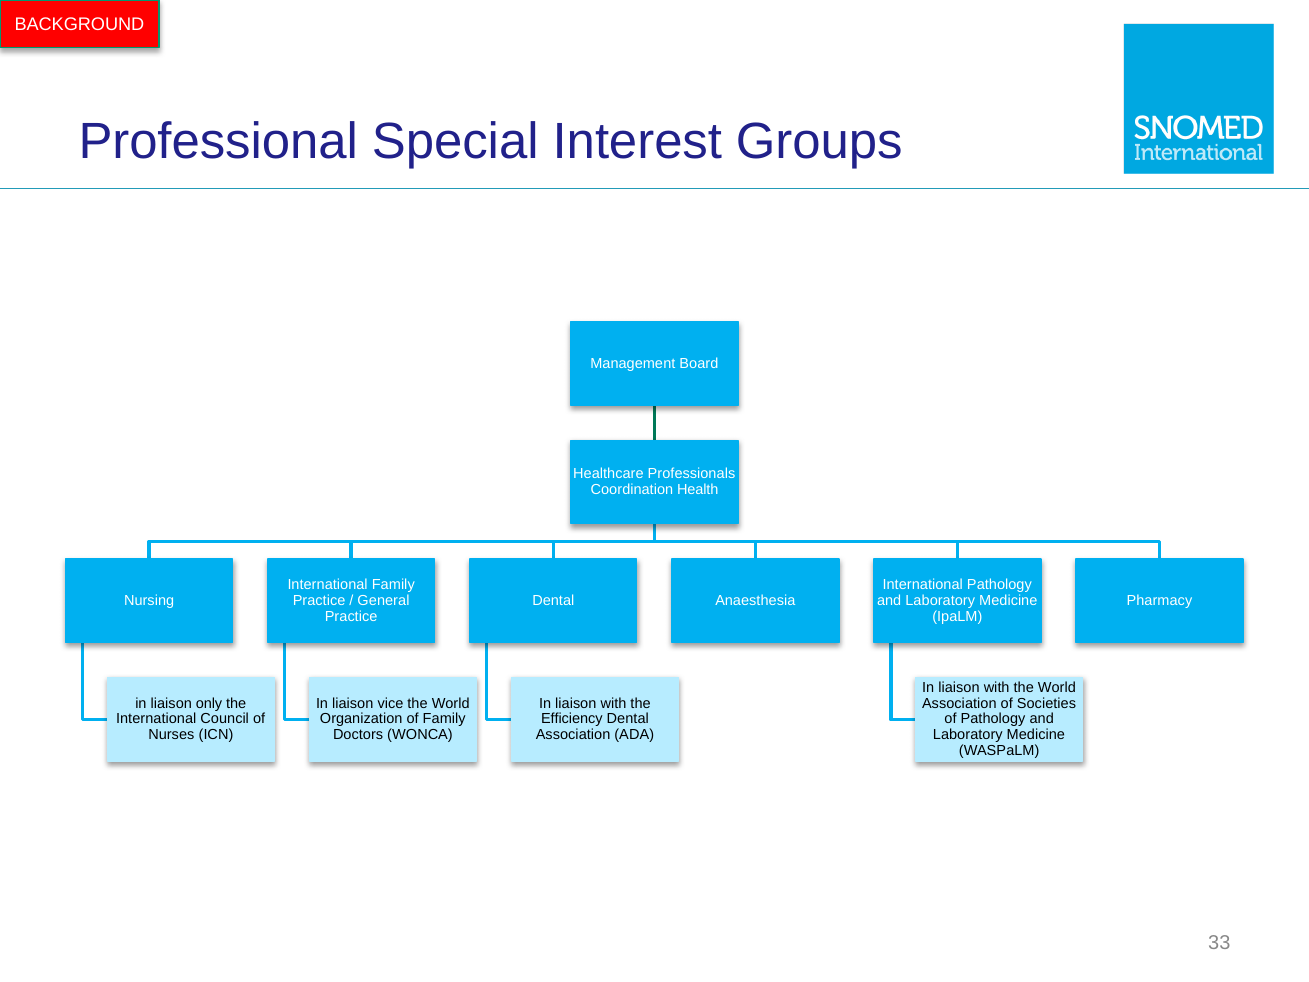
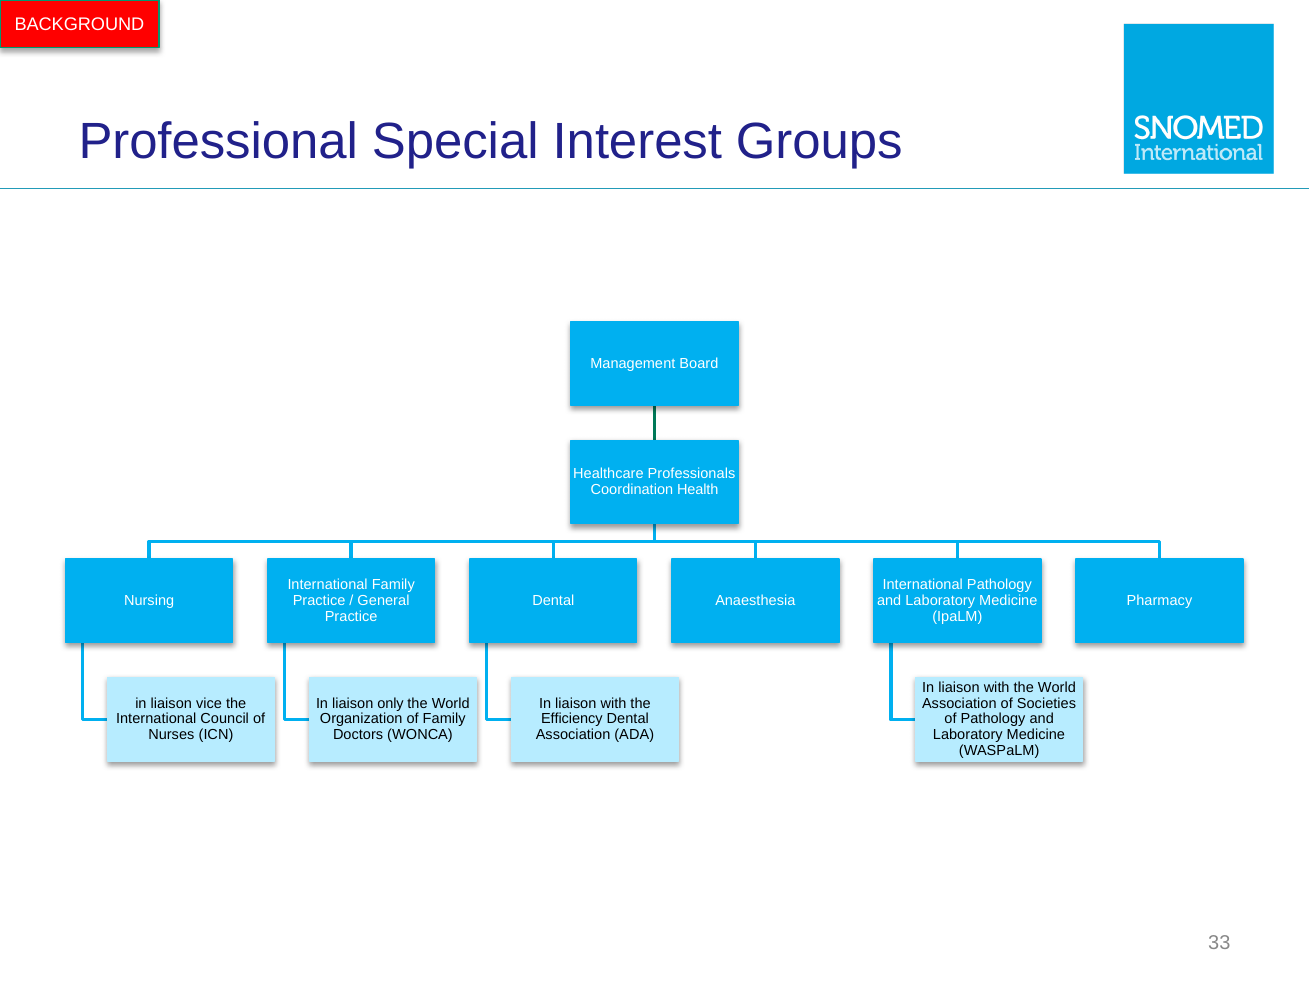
only: only -> vice (209, 703)
vice: vice -> only (391, 703)
